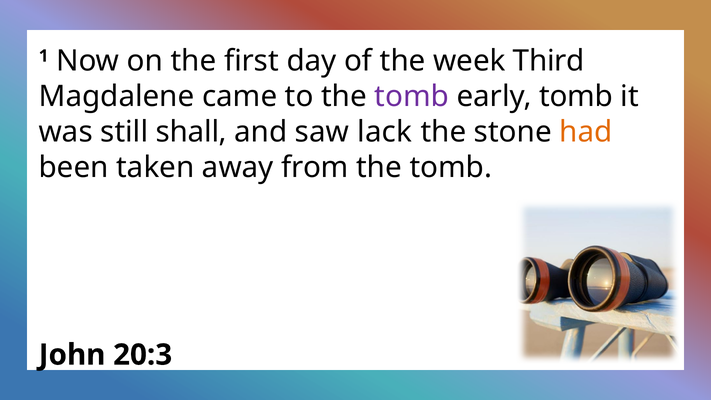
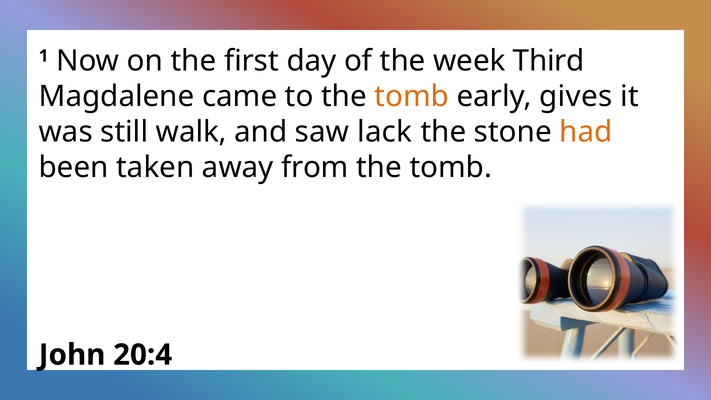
tomb colour: purple -> orange (412, 96)
early tomb: tomb -> gives (576, 96)
shall: shall -> walk (191, 132)
20:3: 20:3 -> 20:4 (143, 355)
